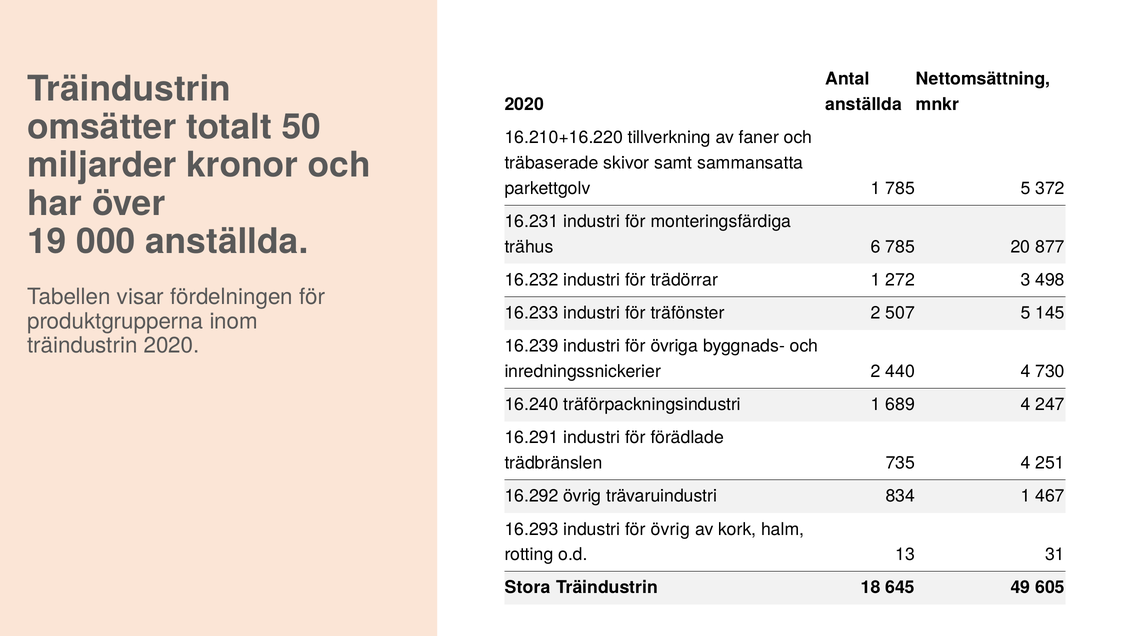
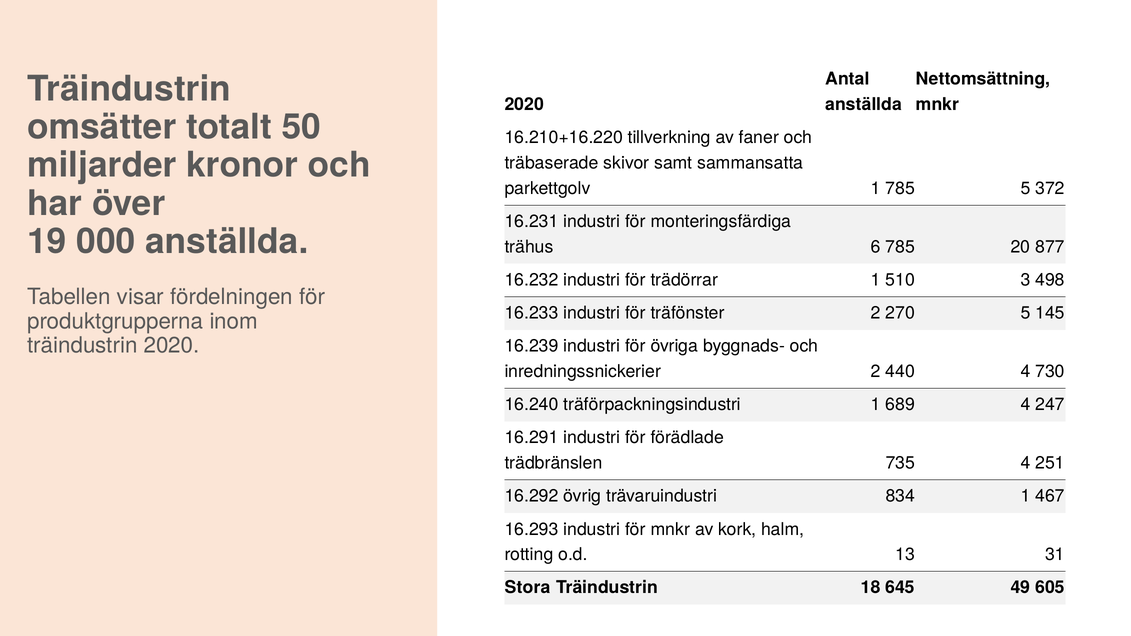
272: 272 -> 510 (900, 280)
507: 507 -> 270 (900, 313)
för övrig: övrig -> mnkr (670, 529)
